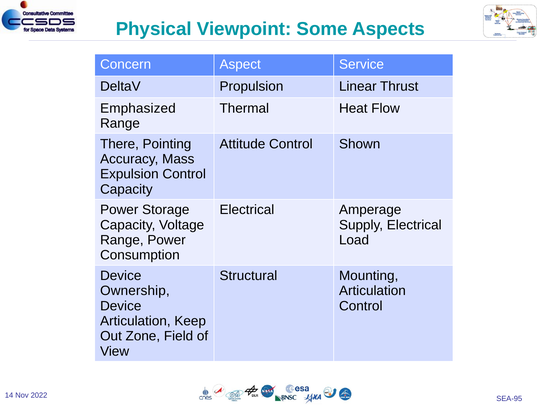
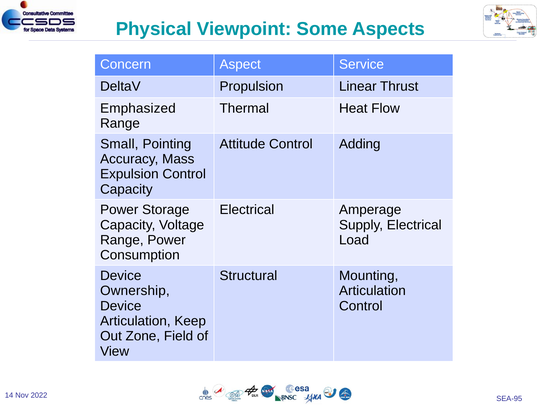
There: There -> Small (119, 144)
Shown: Shown -> Adding (360, 144)
